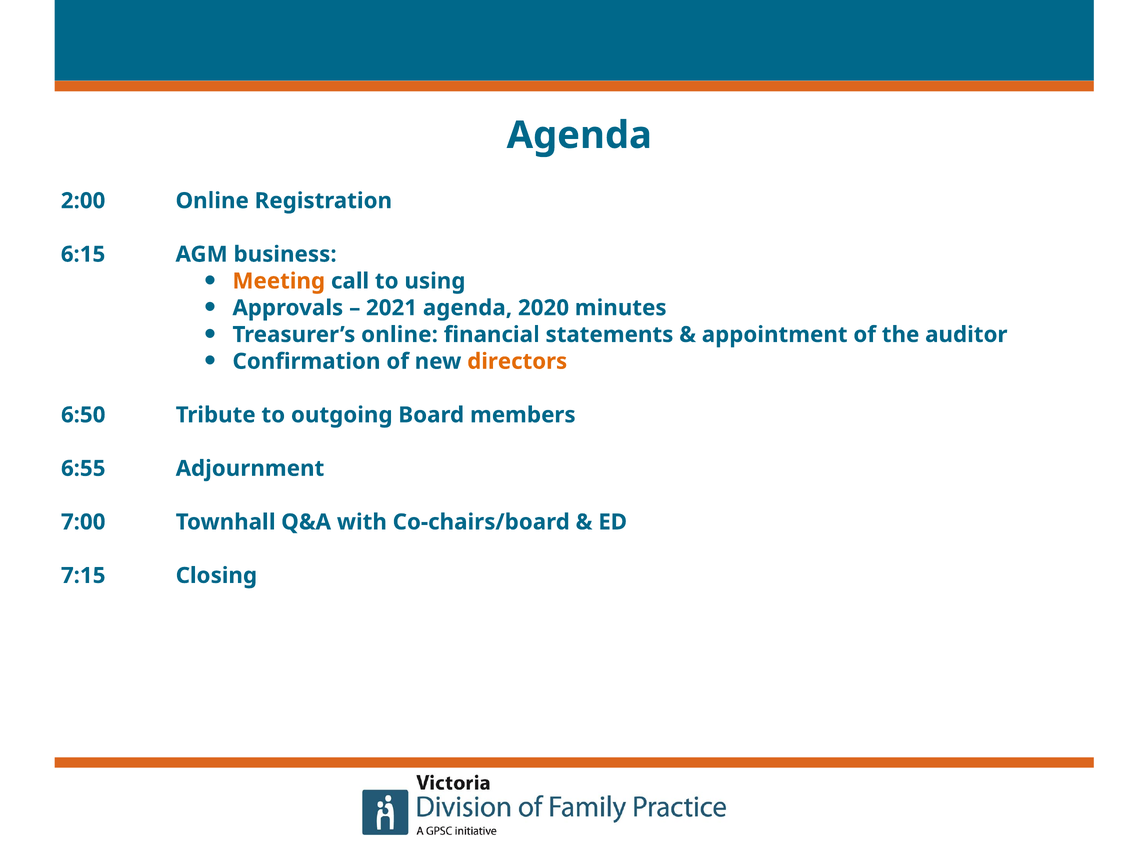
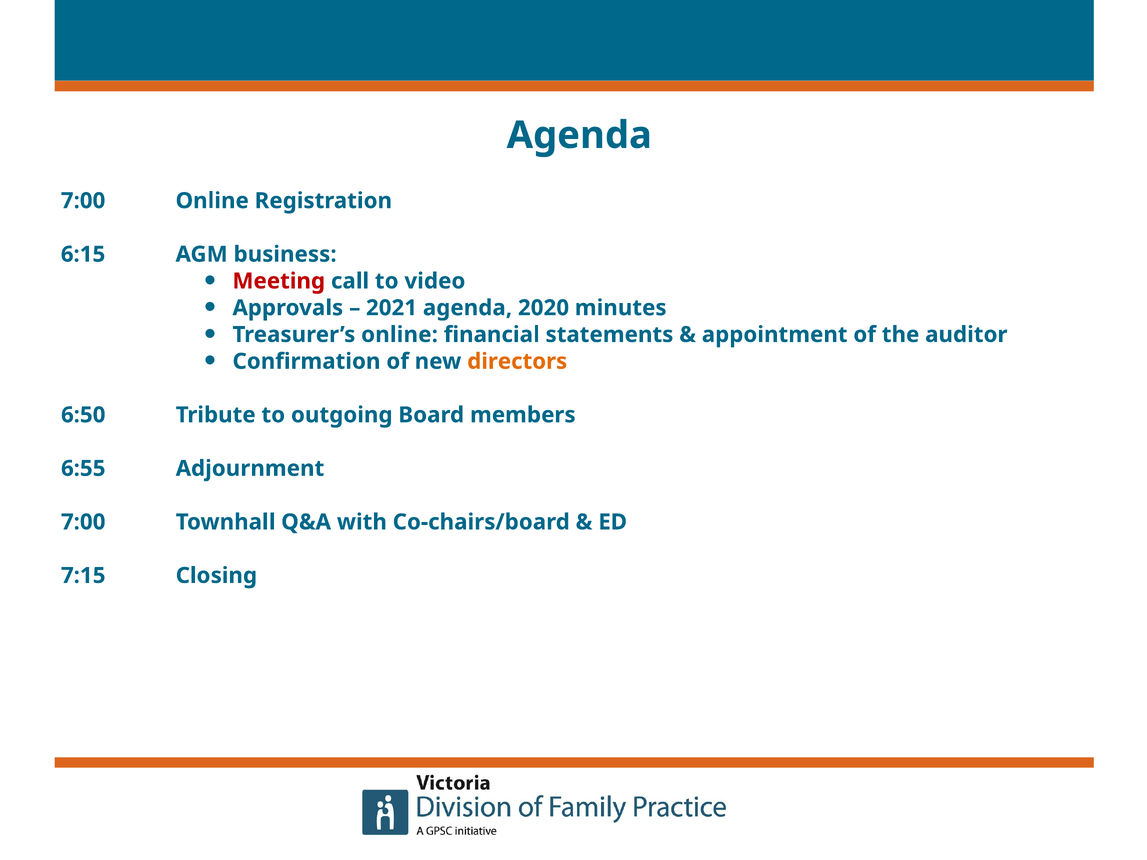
2:00: 2:00 -> 7:00 (83, 201)
Meeting colour: orange -> red (279, 281)
using: using -> video (435, 281)
